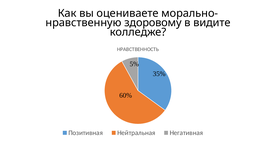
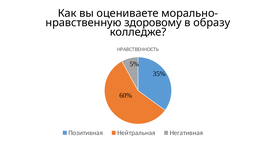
видите: видите -> образу (212, 23)
